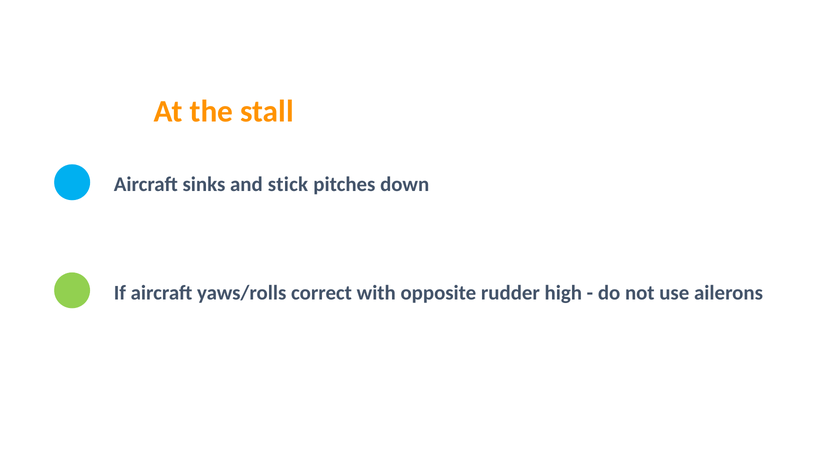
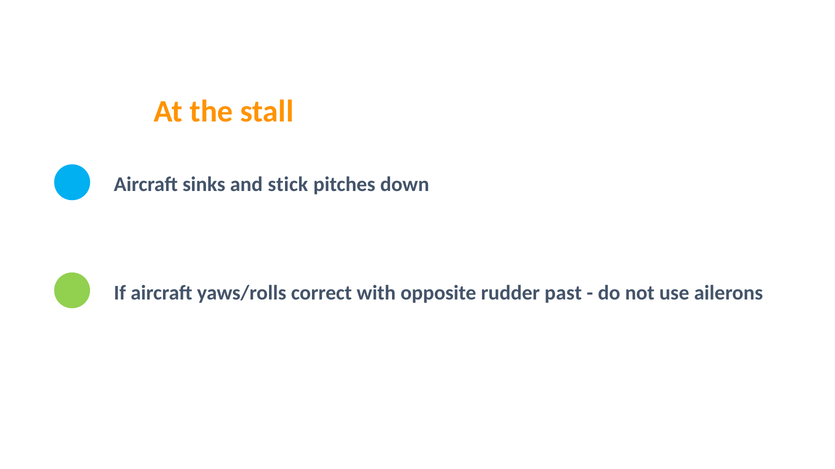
high: high -> past (563, 293)
